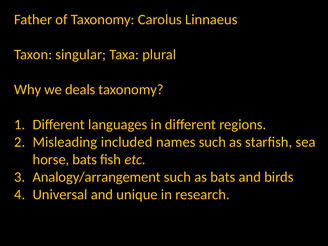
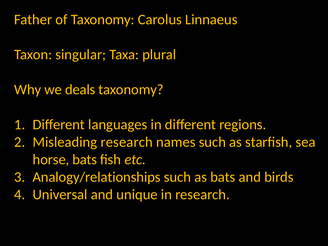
Misleading included: included -> research (127, 142)
Analogy/arrangement: Analogy/arrangement -> Analogy/relationships (97, 177)
